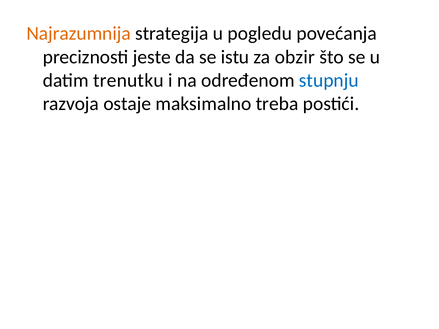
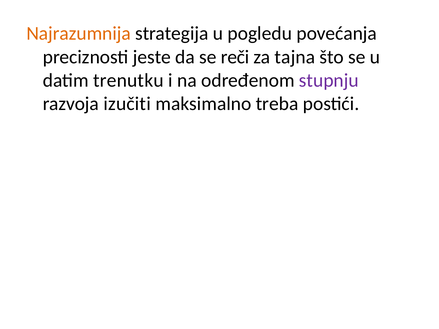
istu: istu -> reči (235, 57)
obzir: obzir -> tajna (295, 57)
stupnju colour: blue -> purple (329, 80)
ostaje: ostaje -> izučiti (127, 104)
